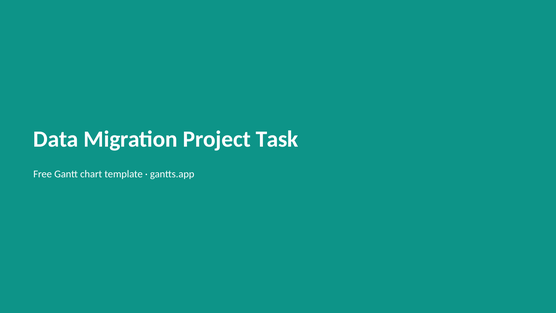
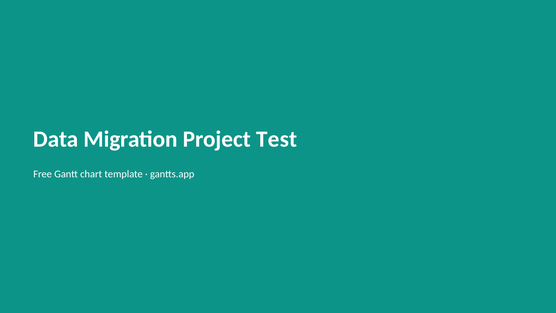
Task: Task -> Test (277, 139)
